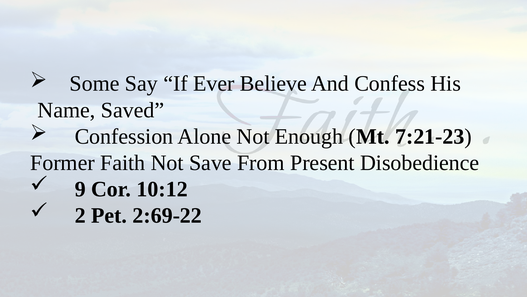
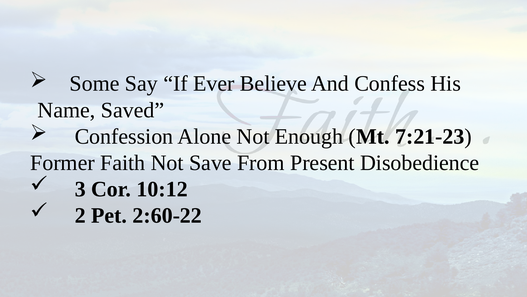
9: 9 -> 3 (80, 189)
2:69-22: 2:69-22 -> 2:60-22 (167, 215)
